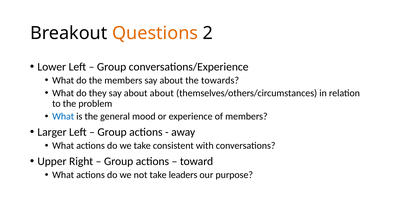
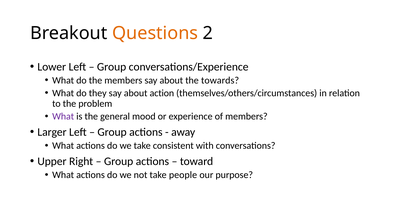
about about: about -> action (162, 93)
What colour: blue -> purple (63, 116)
leaders: leaders -> people (183, 175)
